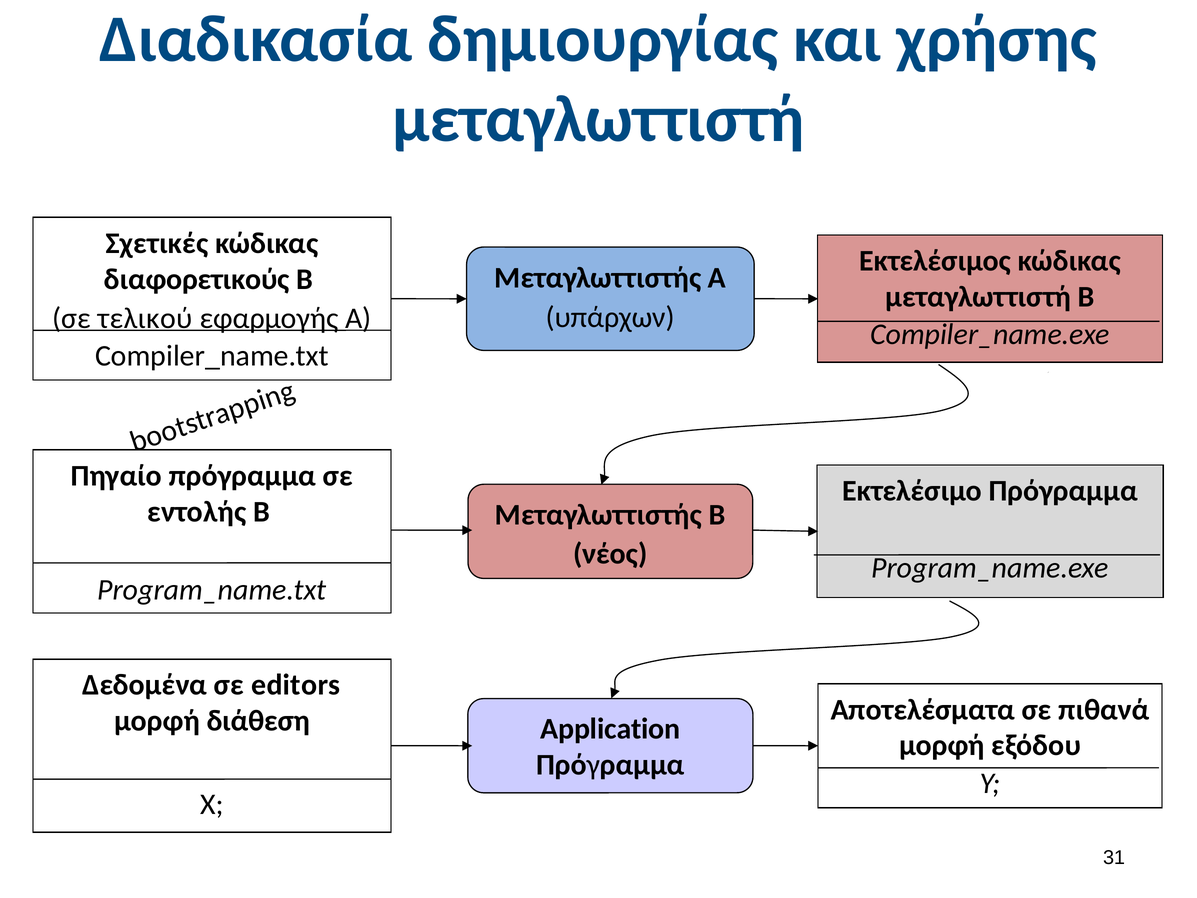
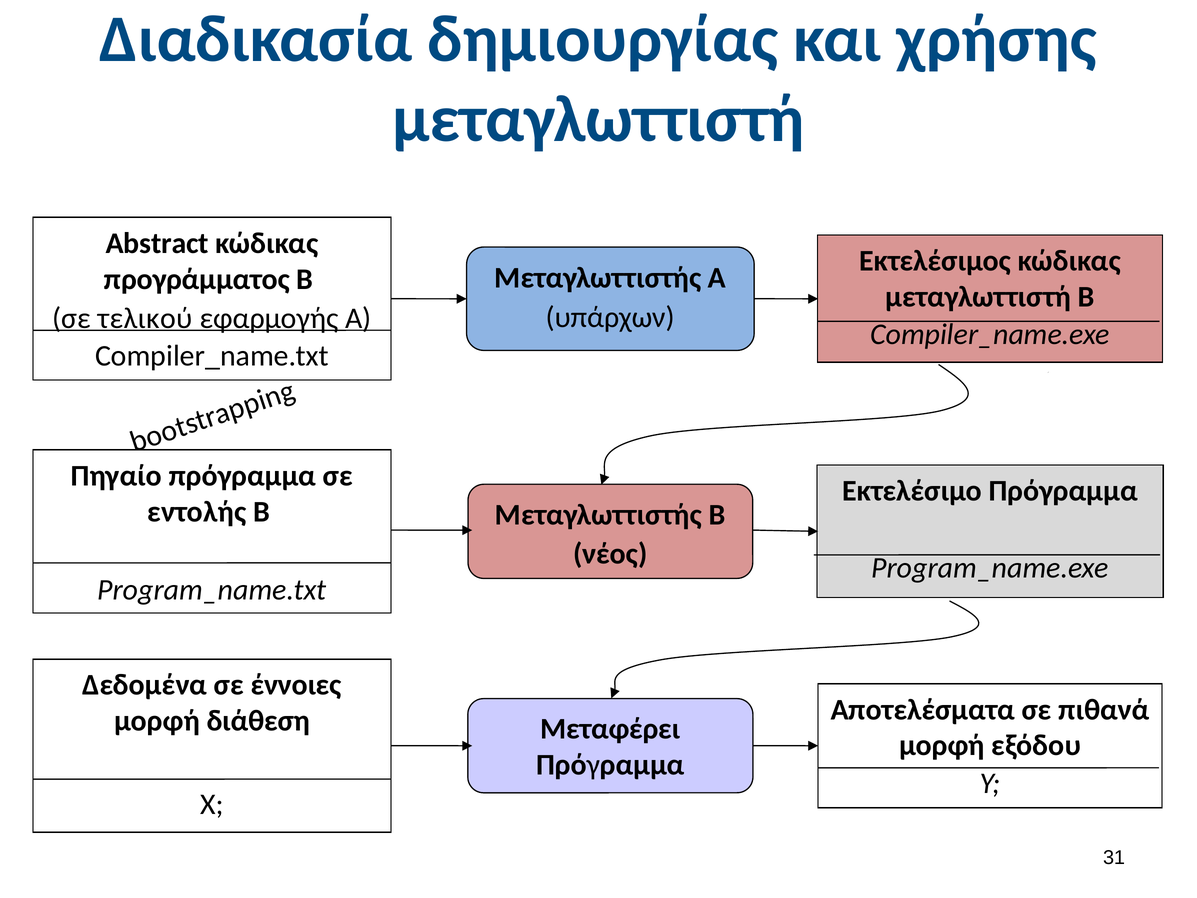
Σχετικές: Σχετικές -> Abstract (157, 243)
διαφορετικούς: διαφορετικούς -> προγράμματος (197, 279)
editors: editors -> έννοιες (296, 685)
Application: Application -> Μεταφέρει (610, 729)
